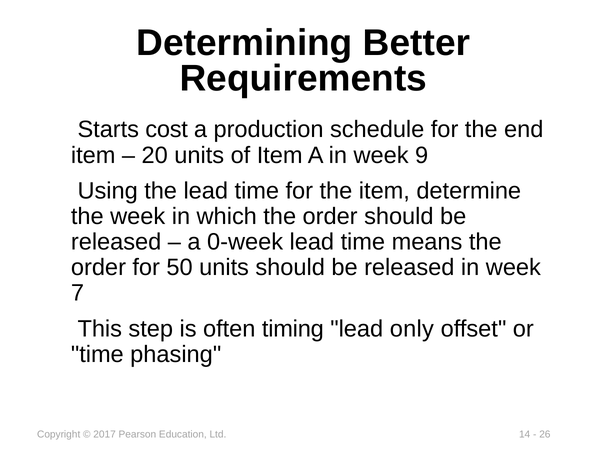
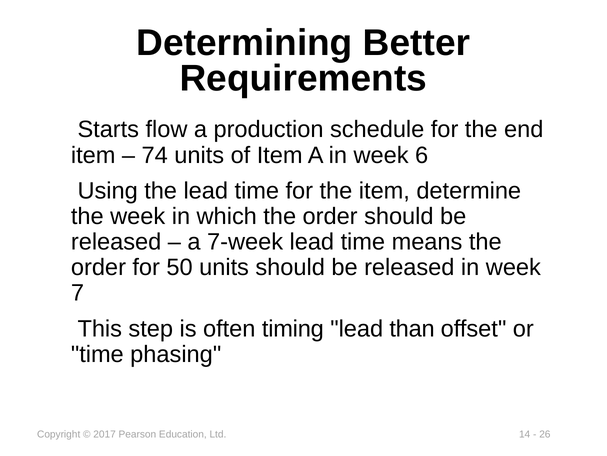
cost: cost -> flow (166, 129)
20: 20 -> 74 (155, 155)
9: 9 -> 6 (422, 155)
0-week: 0-week -> 7-week (245, 242)
only: only -> than (412, 328)
